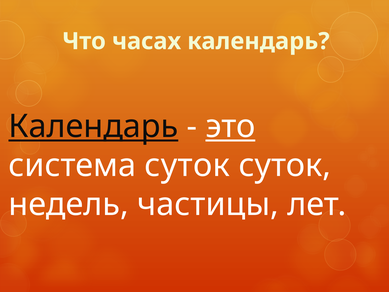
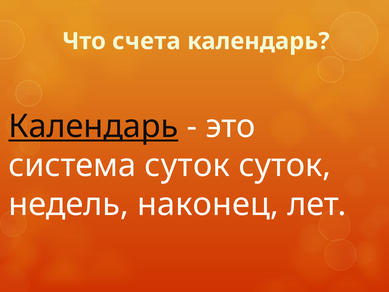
часах: часах -> счета (146, 41)
это underline: present -> none (231, 126)
частицы: частицы -> наконец (208, 204)
